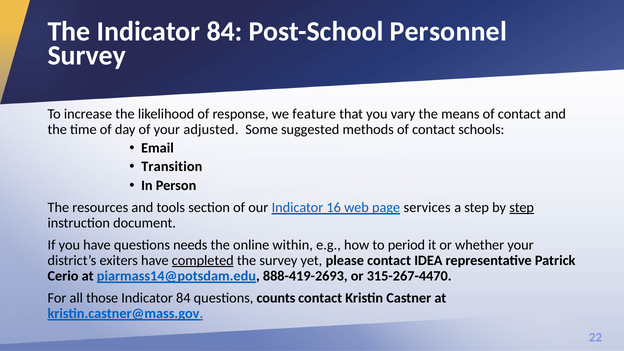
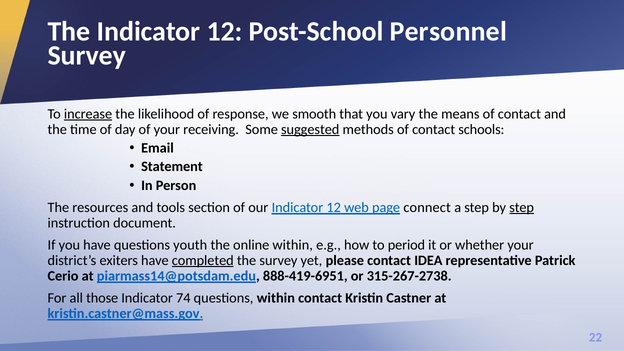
The Indicator 84: 84 -> 12 (225, 31)
increase underline: none -> present (88, 114)
feature: feature -> smooth (314, 114)
adjusted: adjusted -> receiving (211, 129)
suggested underline: none -> present (310, 129)
Transition: Transition -> Statement (172, 167)
our Indicator 16: 16 -> 12 (334, 207)
services: services -> connect (427, 207)
needs: needs -> youth (190, 245)
888-419-2693: 888-419-2693 -> 888-419-6951 (305, 276)
315-267-4470: 315-267-4470 -> 315-267-2738 (409, 276)
84: 84 -> 74 (183, 298)
questions counts: counts -> within (276, 298)
